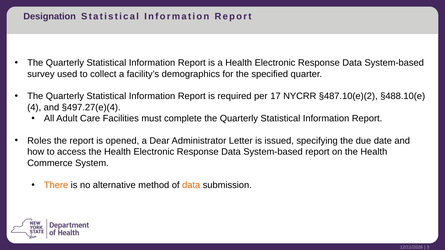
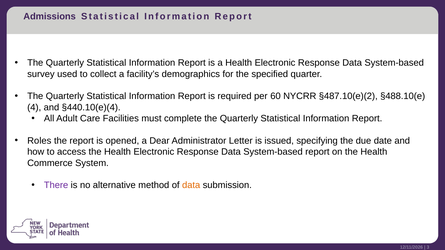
Designation: Designation -> Admissions (50, 16)
17: 17 -> 60 (276, 96)
§497.27(e)(4: §497.27(e)(4 -> §440.10(e)(4 (91, 108)
There colour: orange -> purple (56, 185)
